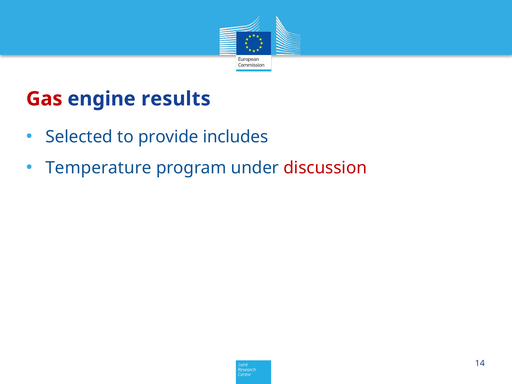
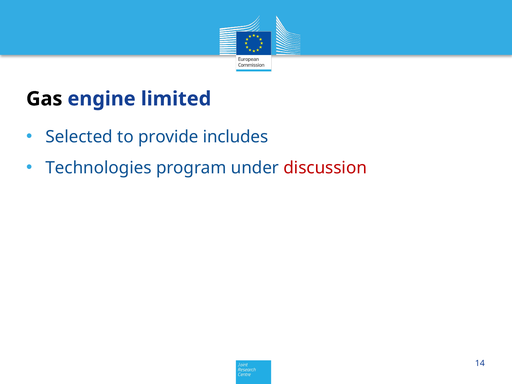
Gas colour: red -> black (44, 99)
results: results -> limited (176, 99)
Temperature: Temperature -> Technologies (99, 168)
